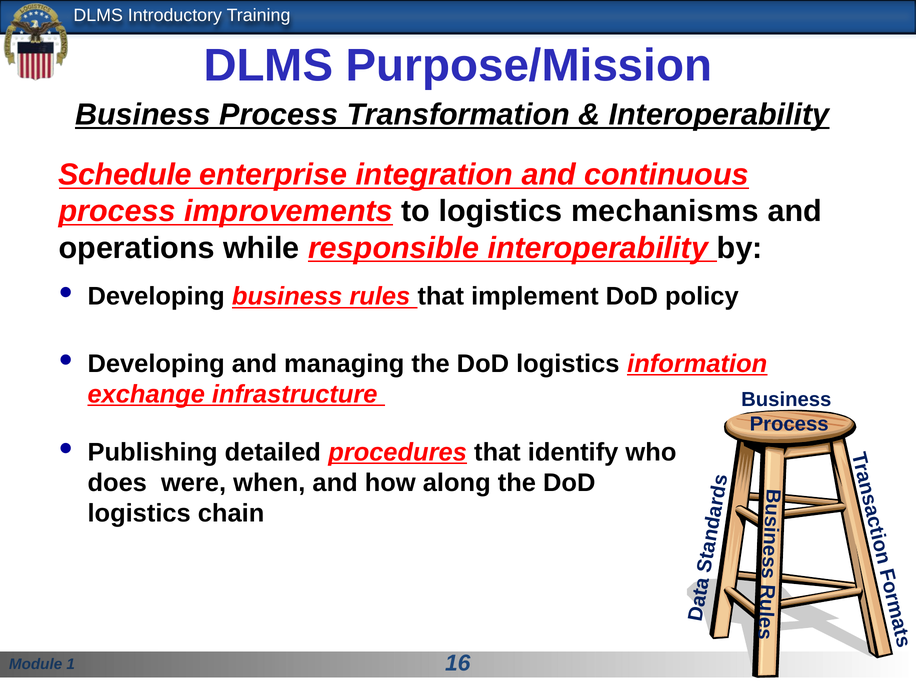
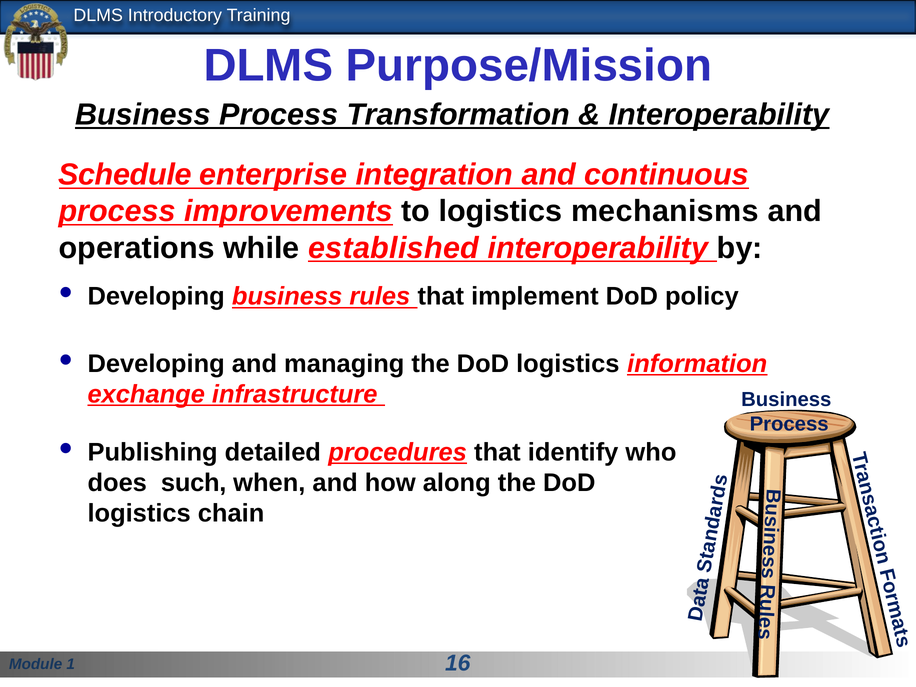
responsible: responsible -> established (394, 248)
were: were -> such (194, 483)
